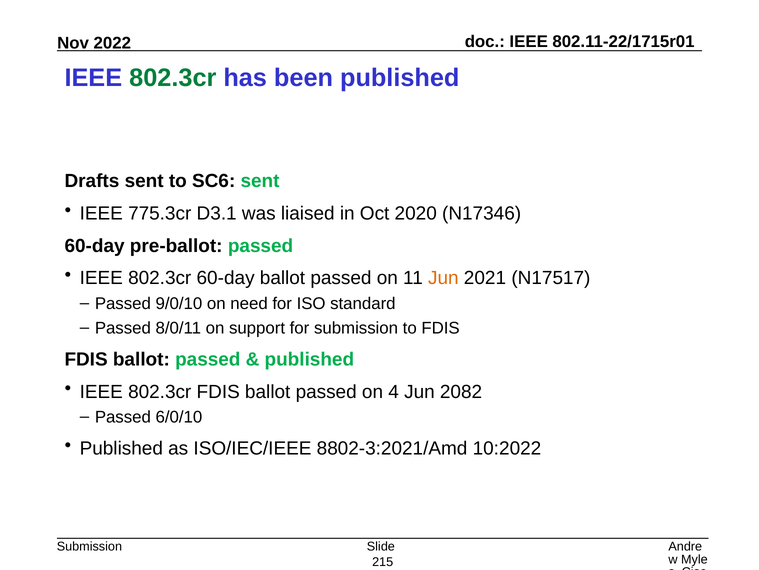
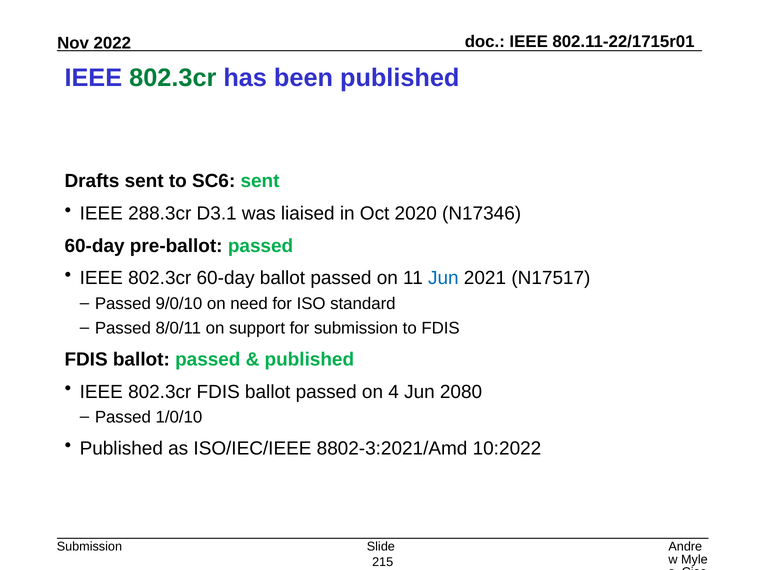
775.3cr: 775.3cr -> 288.3cr (160, 213)
Jun colour: orange -> blue (443, 278)
2082: 2082 -> 2080 (461, 391)
6/0/10: 6/0/10 -> 1/0/10 (179, 417)
